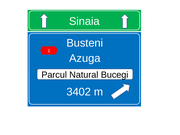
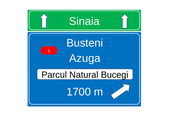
3402: 3402 -> 1700 (79, 92)
